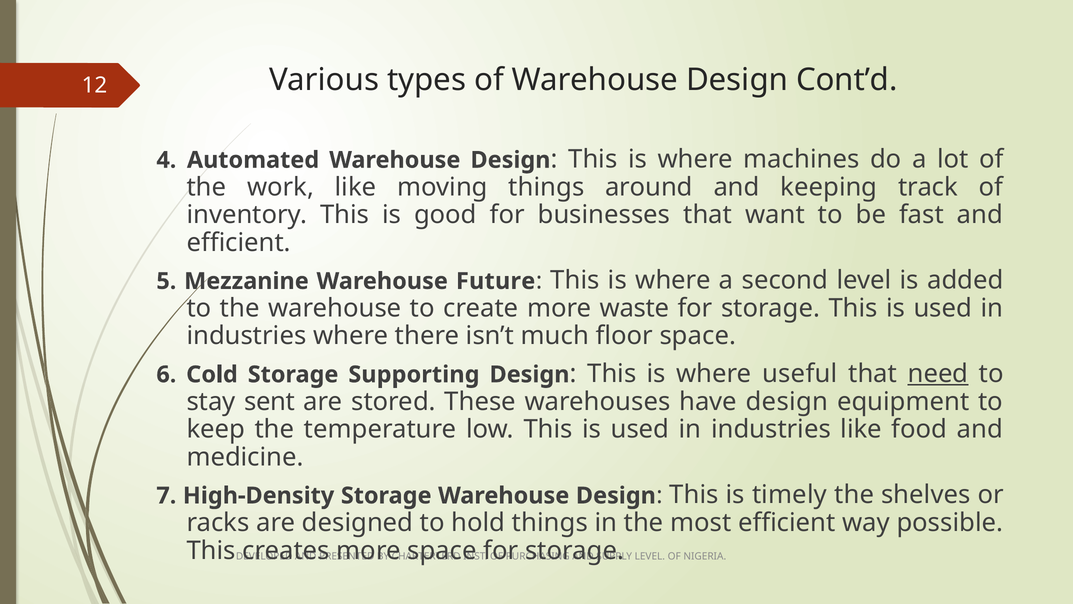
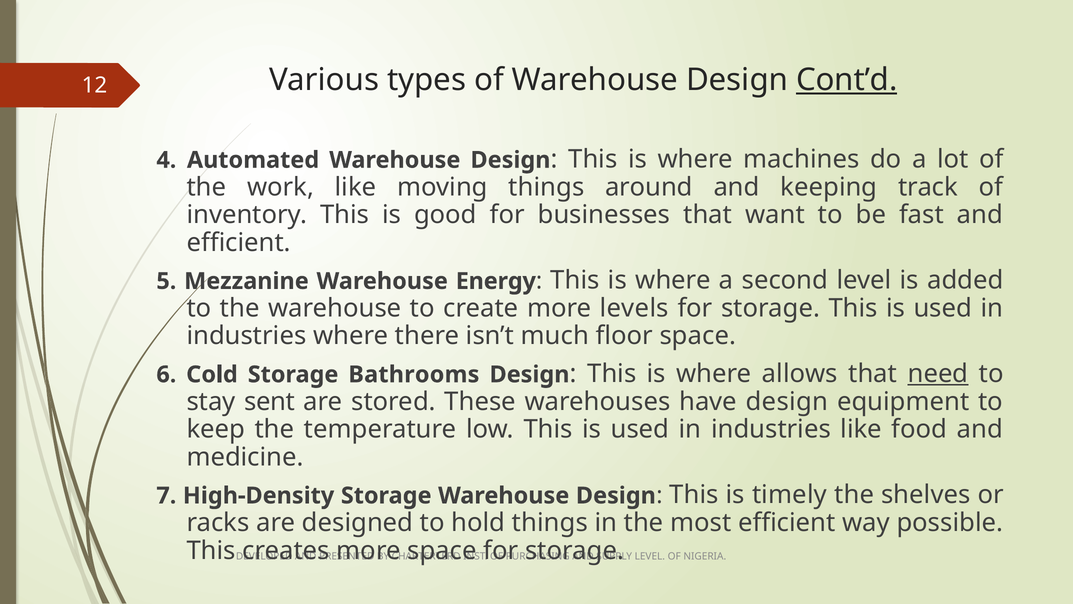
Cont’d underline: none -> present (847, 80)
Future: Future -> Energy (496, 281)
waste: waste -> levels (634, 308)
Supporting: Supporting -> Bathrooms (414, 374)
useful: useful -> allows (800, 374)
